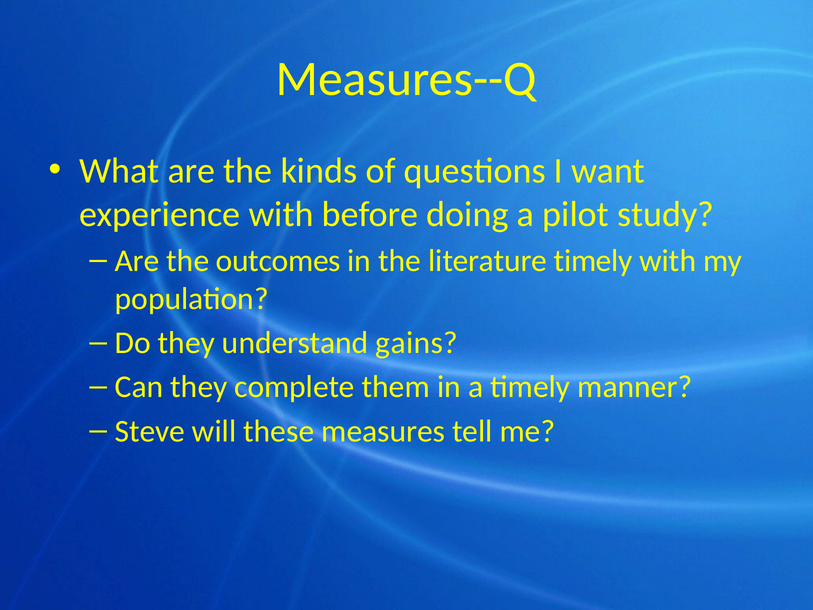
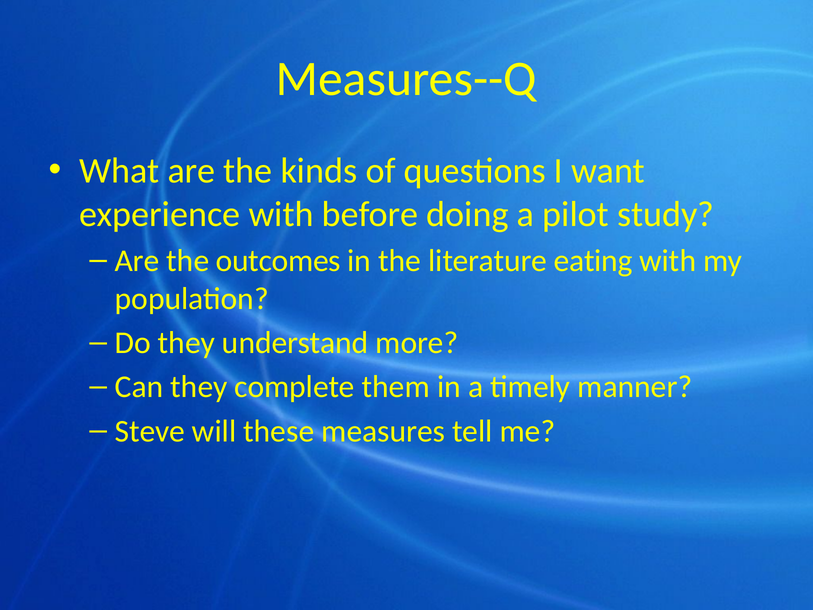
literature timely: timely -> eating (593, 261)
gains: gains -> more (417, 343)
